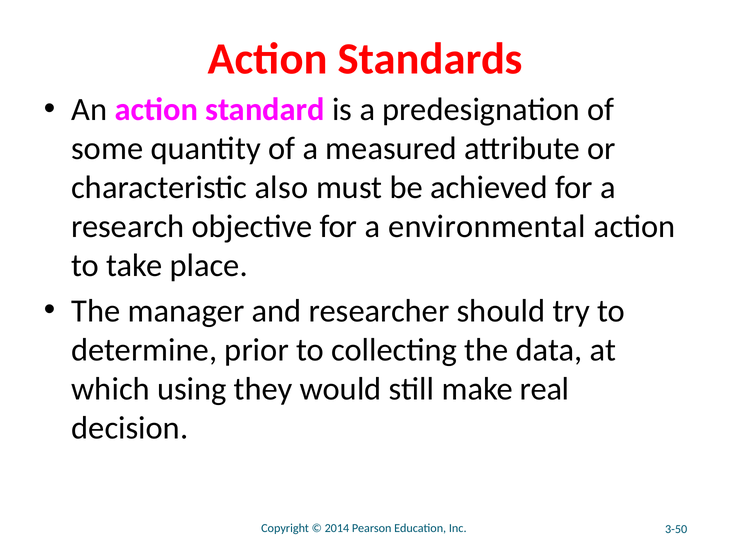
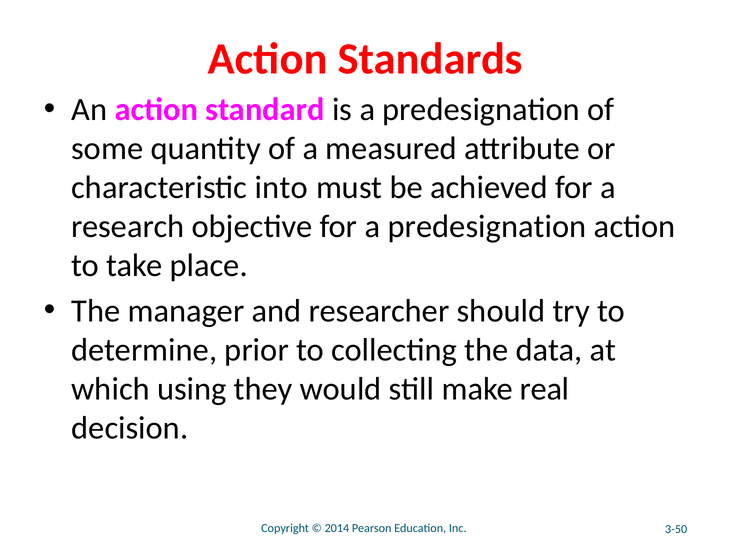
also: also -> into (281, 188)
for a environmental: environmental -> predesignation (487, 227)
